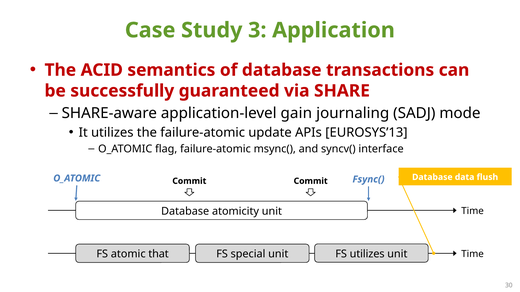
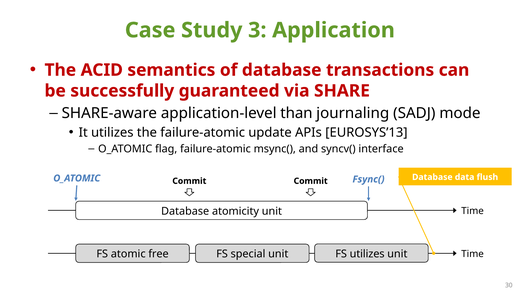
gain: gain -> than (296, 113)
that: that -> free (159, 254)
